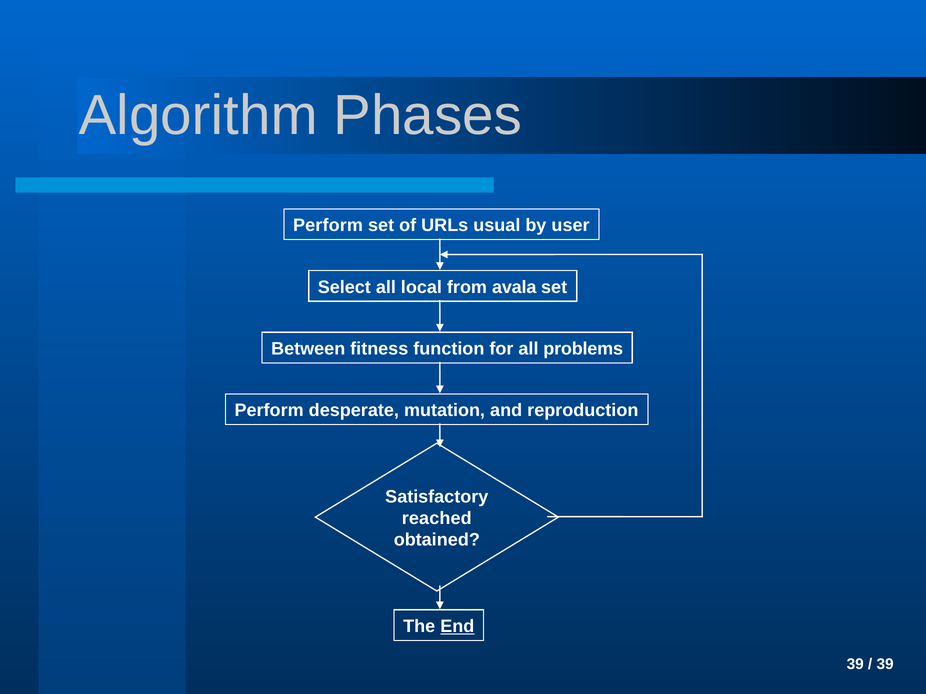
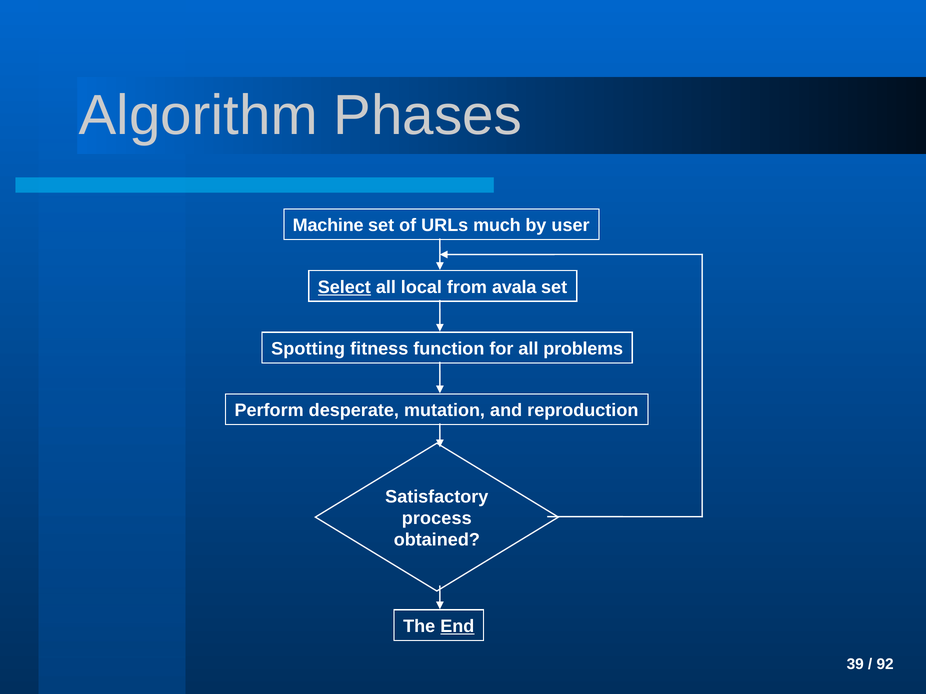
Perform: Perform -> Machine (328, 226)
usual: usual -> much (497, 226)
Select underline: none -> present (344, 287)
Between: Between -> Spotting (308, 349)
reached: reached -> process (437, 519)
39: 39 -> 92 (885, 665)
